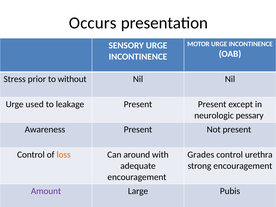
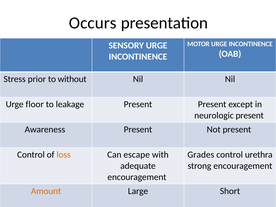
used: used -> floor (35, 104)
neurologic pessary: pessary -> present (250, 115)
around: around -> escape (137, 155)
Amount colour: purple -> orange (46, 191)
Pubis: Pubis -> Short (230, 191)
